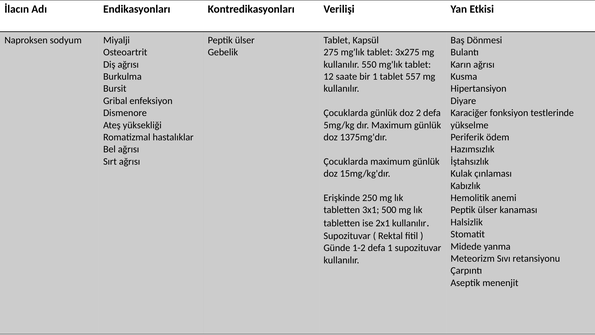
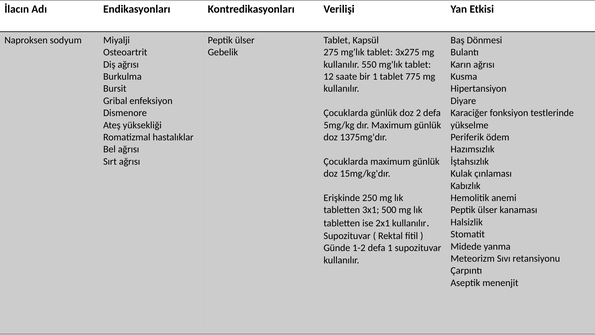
557: 557 -> 775 (413, 76)
